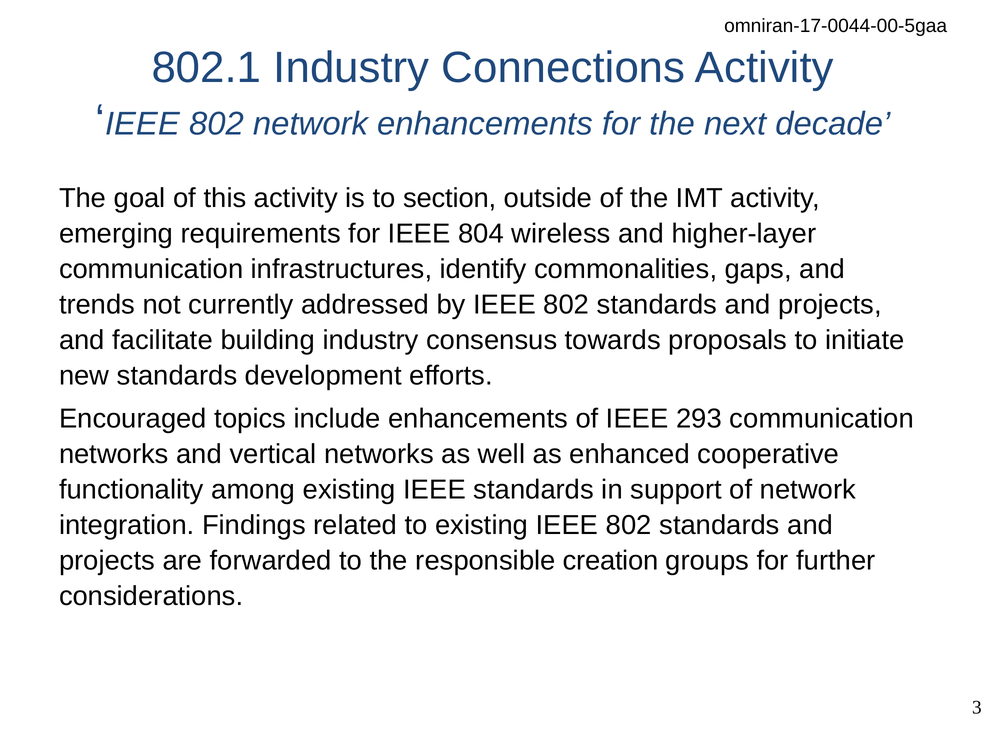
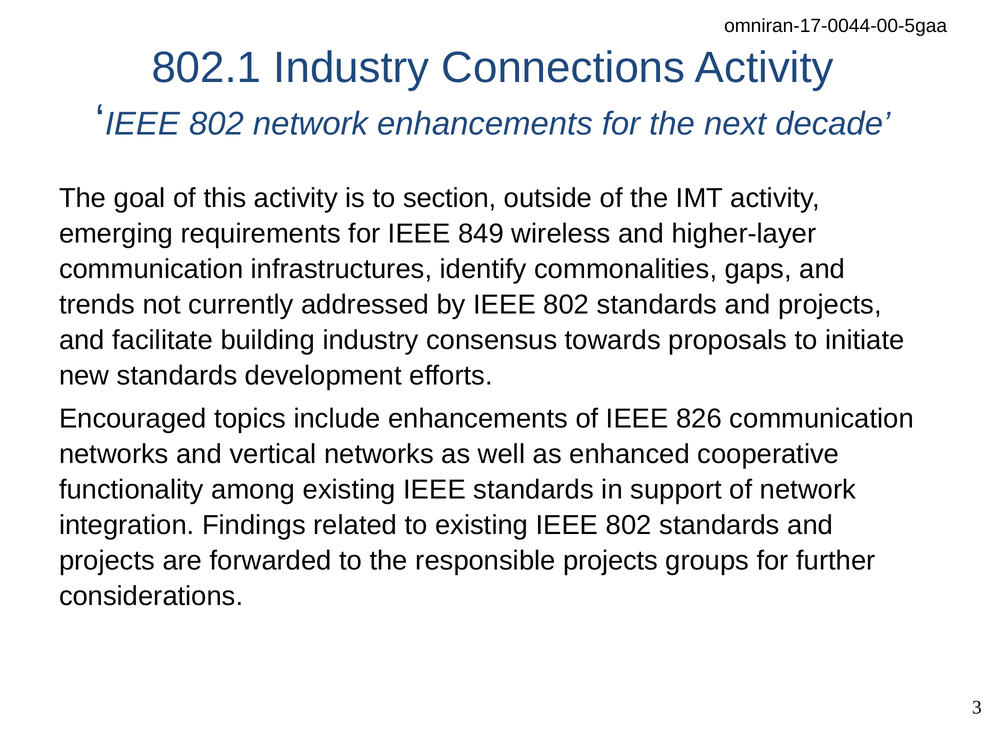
804: 804 -> 849 (481, 234)
293: 293 -> 826 (699, 419)
responsible creation: creation -> projects (611, 561)
